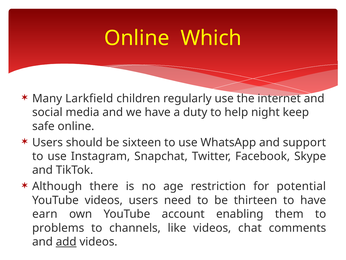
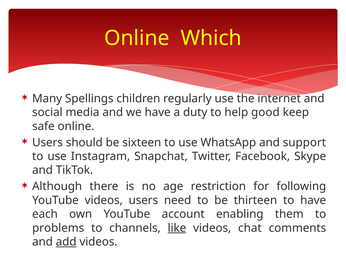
Larkfield: Larkfield -> Spellings (89, 98)
night: night -> good (265, 112)
potential: potential -> following (301, 186)
earn: earn -> each (45, 214)
like underline: none -> present (177, 228)
